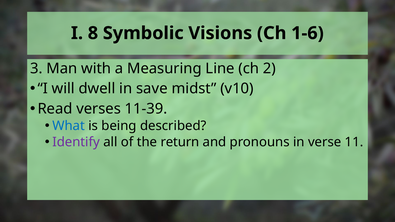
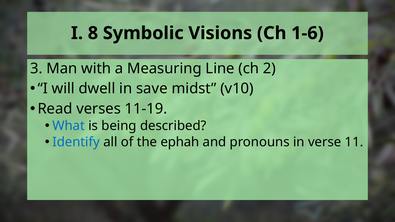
11-39: 11-39 -> 11-19 (146, 109)
Identify colour: purple -> blue (76, 142)
return: return -> ephah (180, 142)
